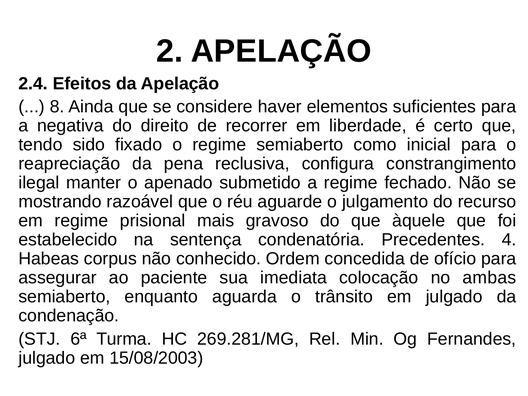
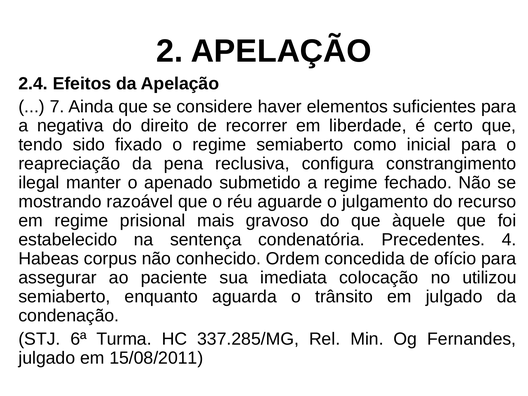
8: 8 -> 7 (57, 107)
ambas: ambas -> utilizou (490, 278)
269.281/MG: 269.281/MG -> 337.285/MG (248, 339)
15/08/2003: 15/08/2003 -> 15/08/2011 (156, 358)
